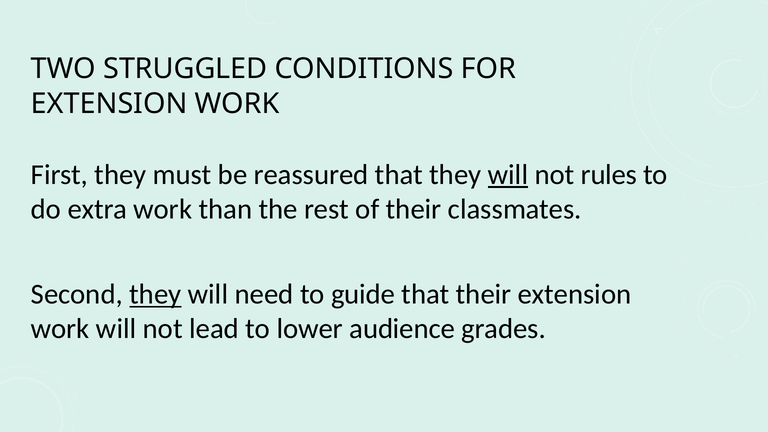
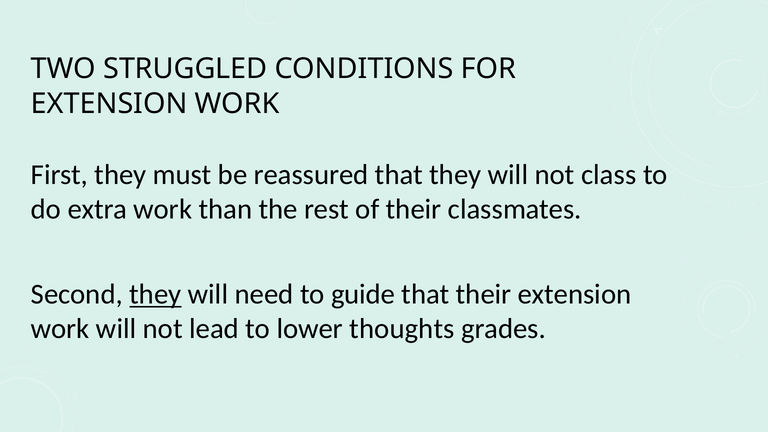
will underline: present -> none (508, 175)
rules: rules -> class (609, 175)
audience: audience -> thoughts (402, 329)
